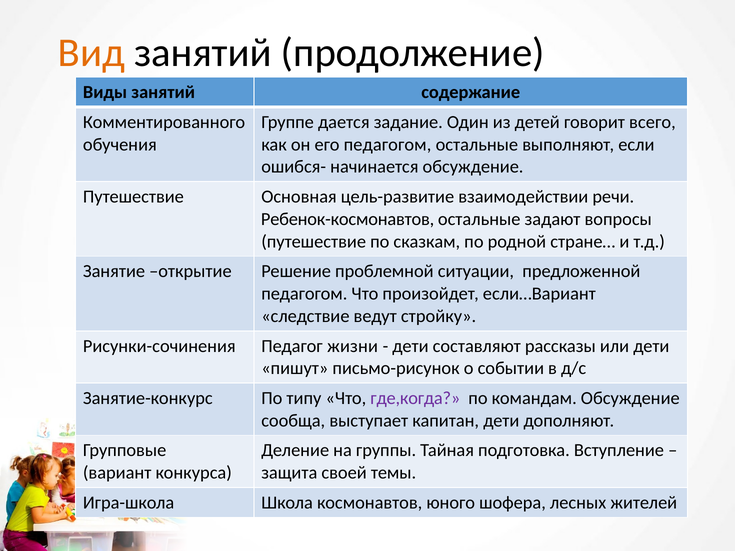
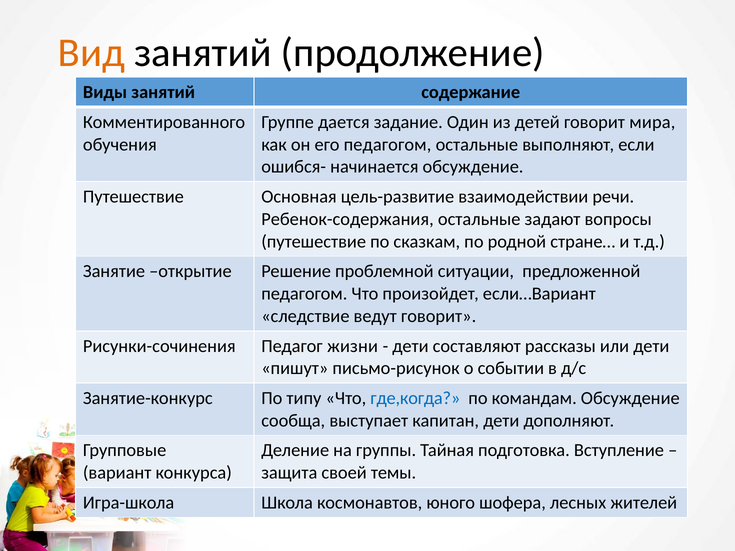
всего: всего -> мира (652, 122)
Ребенок-космонавтов: Ребенок-космонавтов -> Ребенок-содержания (348, 219)
ведут стройку: стройку -> говорит (439, 316)
где,когда colour: purple -> blue (415, 398)
